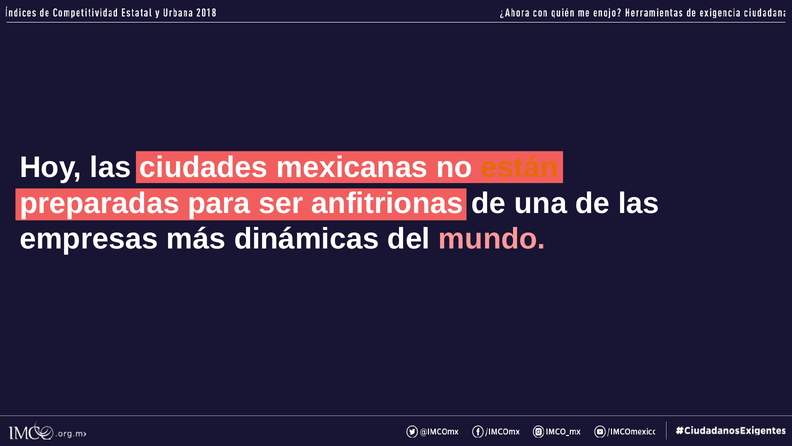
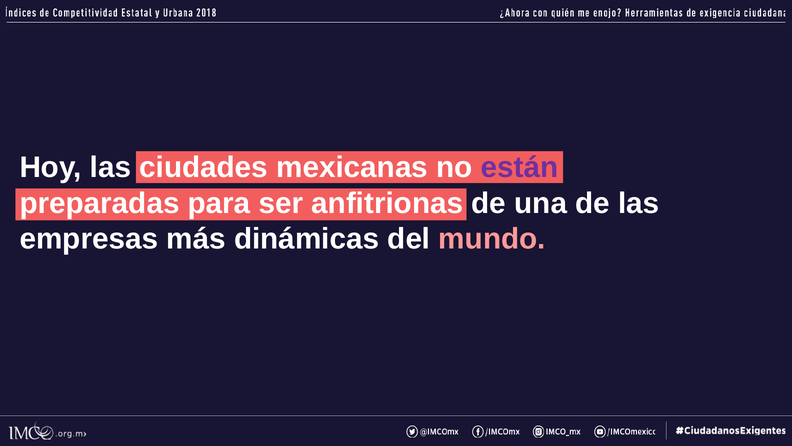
están colour: orange -> purple (519, 167)
